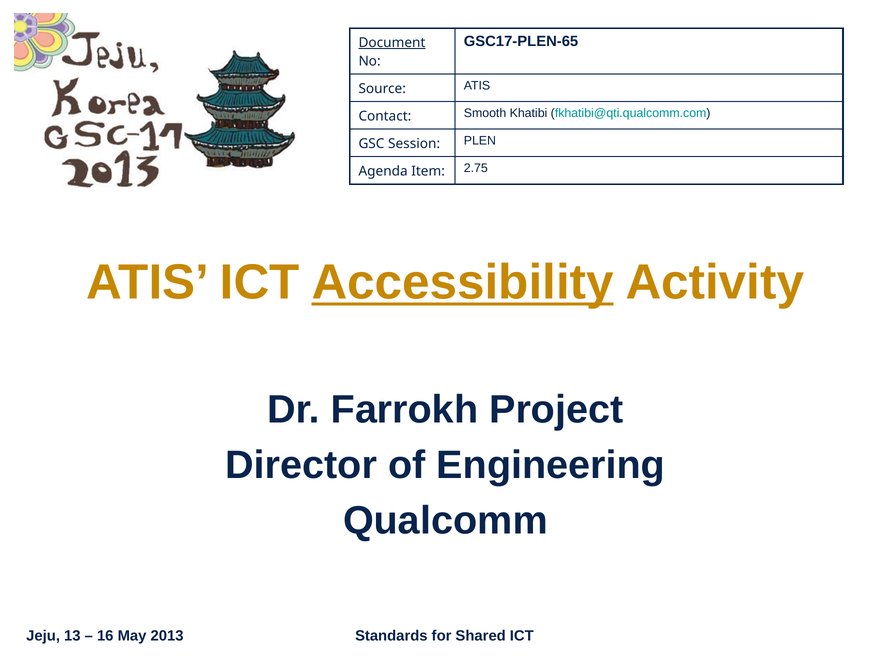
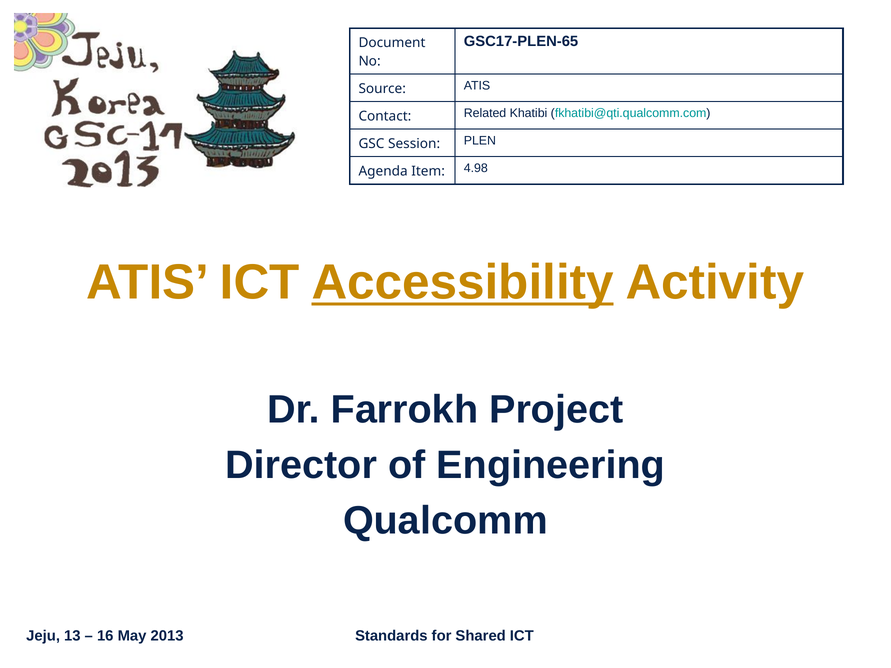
Document underline: present -> none (392, 43)
Smooth: Smooth -> Related (485, 113)
2.75: 2.75 -> 4.98 (476, 168)
